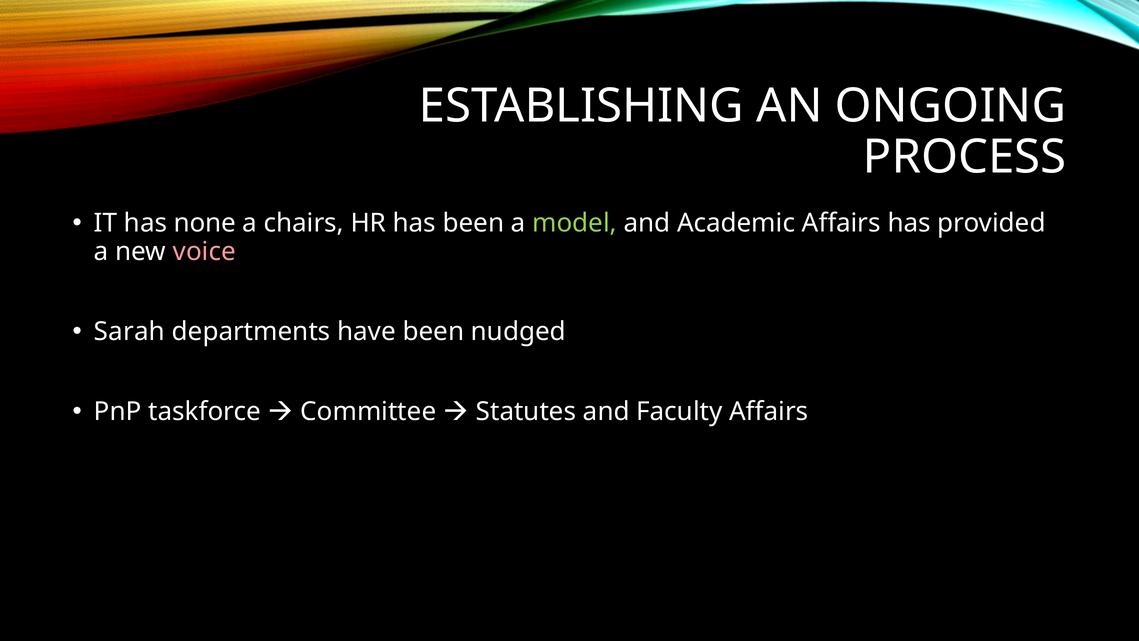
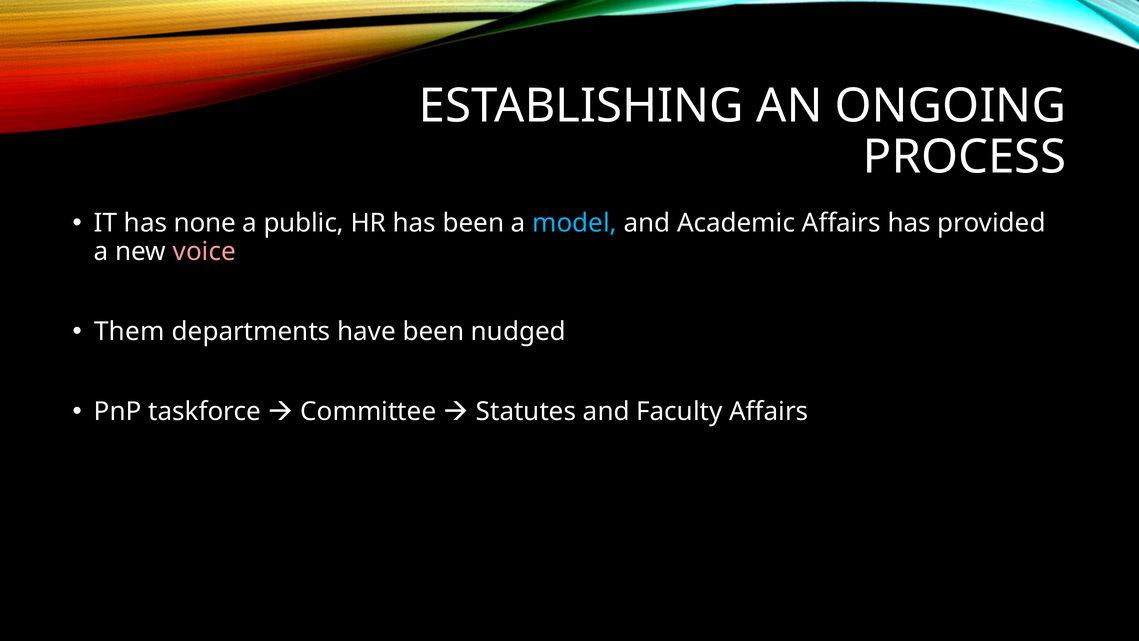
chairs: chairs -> public (304, 223)
model colour: light green -> light blue (575, 223)
Sarah: Sarah -> Them (129, 331)
